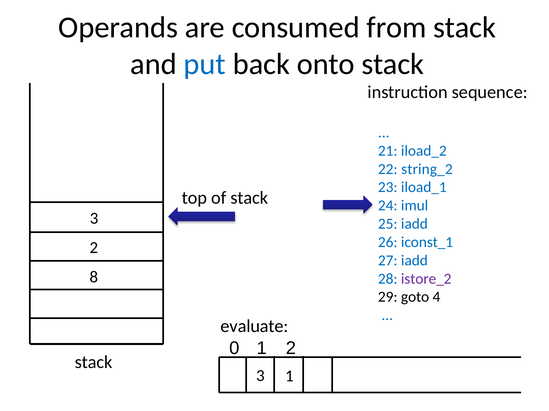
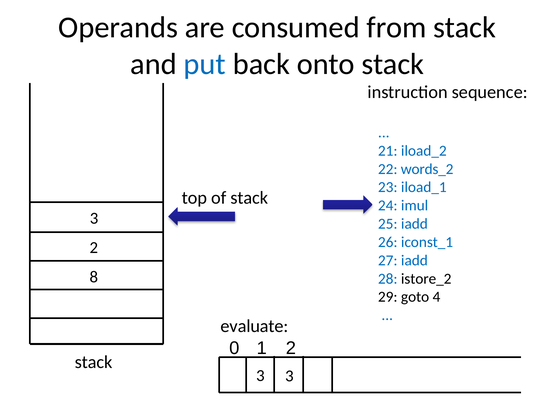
string_2: string_2 -> words_2 (427, 169)
istore_2 colour: purple -> black (426, 279)
3 1: 1 -> 3 (289, 377)
